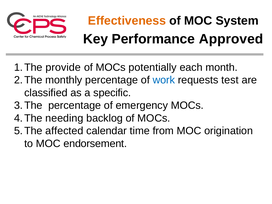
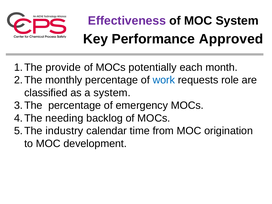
Effectiveness colour: orange -> purple (127, 21)
test: test -> role (230, 80)
a specific: specific -> system (112, 93)
affected: affected -> industry (64, 131)
endorsement: endorsement -> development (95, 144)
